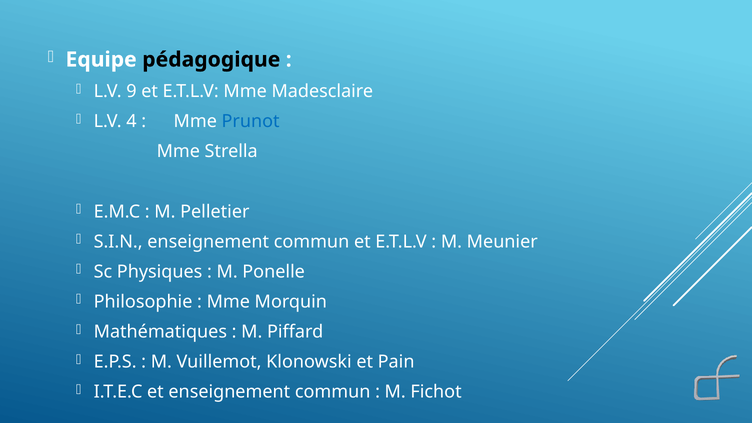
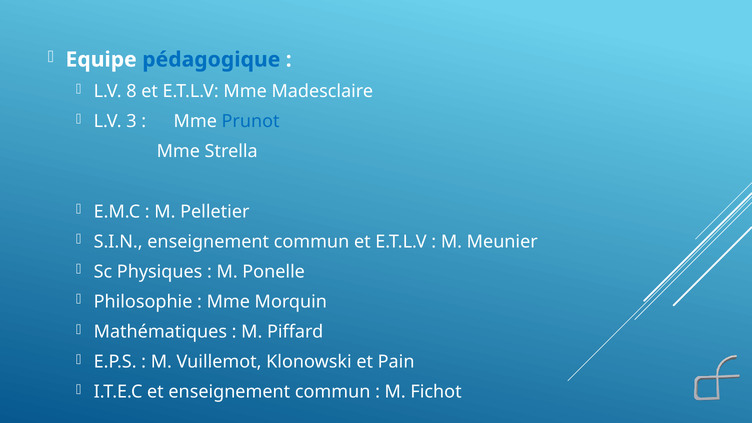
pédagogique colour: black -> blue (211, 60)
9: 9 -> 8 (131, 91)
4: 4 -> 3 (131, 121)
